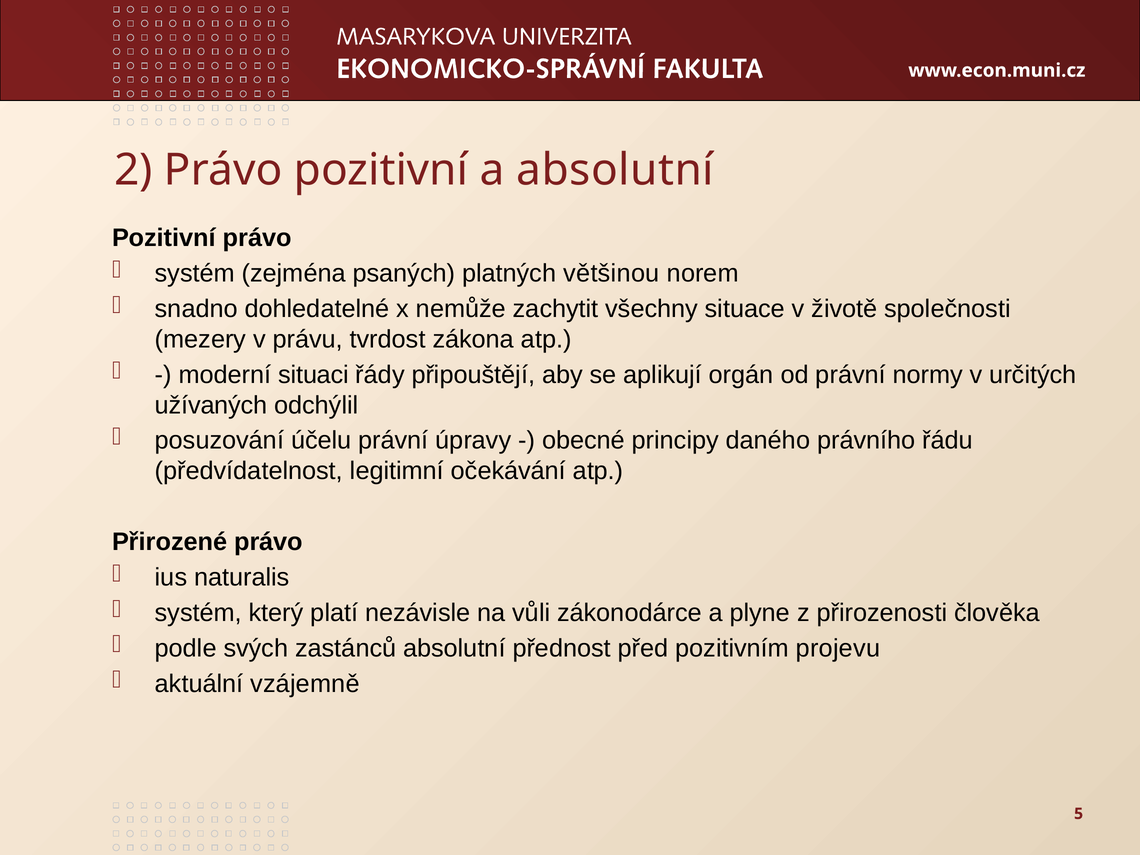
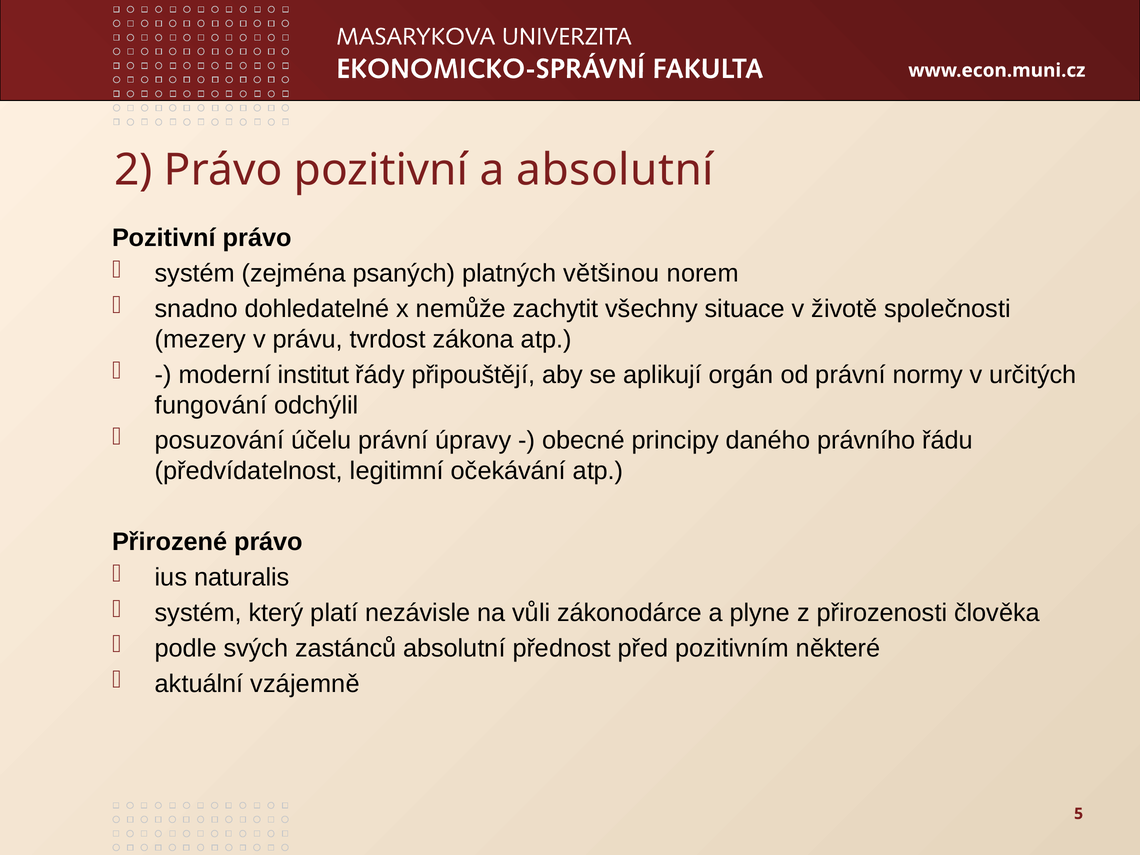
situaci: situaci -> institut (314, 375)
užívaných: užívaných -> fungování (211, 405)
projevu: projevu -> některé (838, 648)
